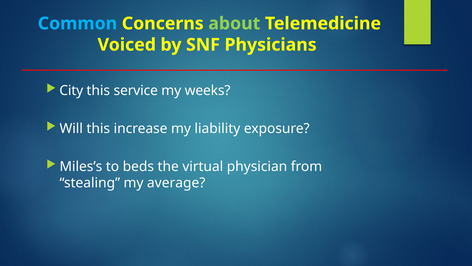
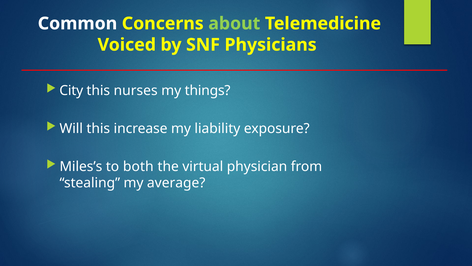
Common colour: light blue -> white (77, 23)
service: service -> nurses (136, 90)
weeks: weeks -> things (208, 90)
beds: beds -> both (138, 166)
